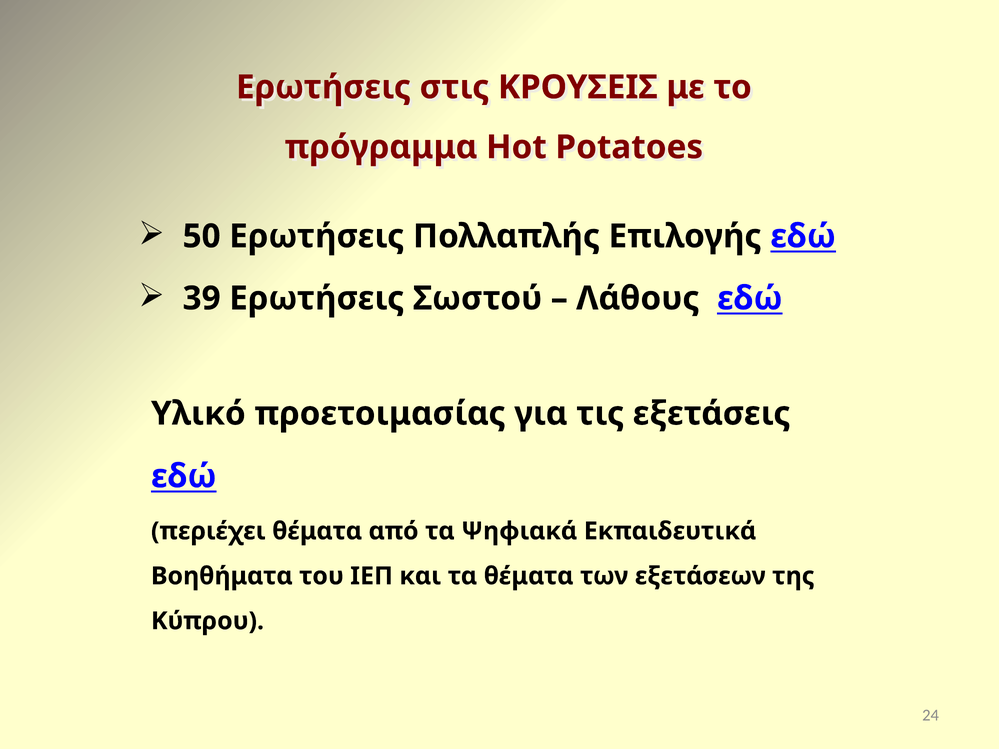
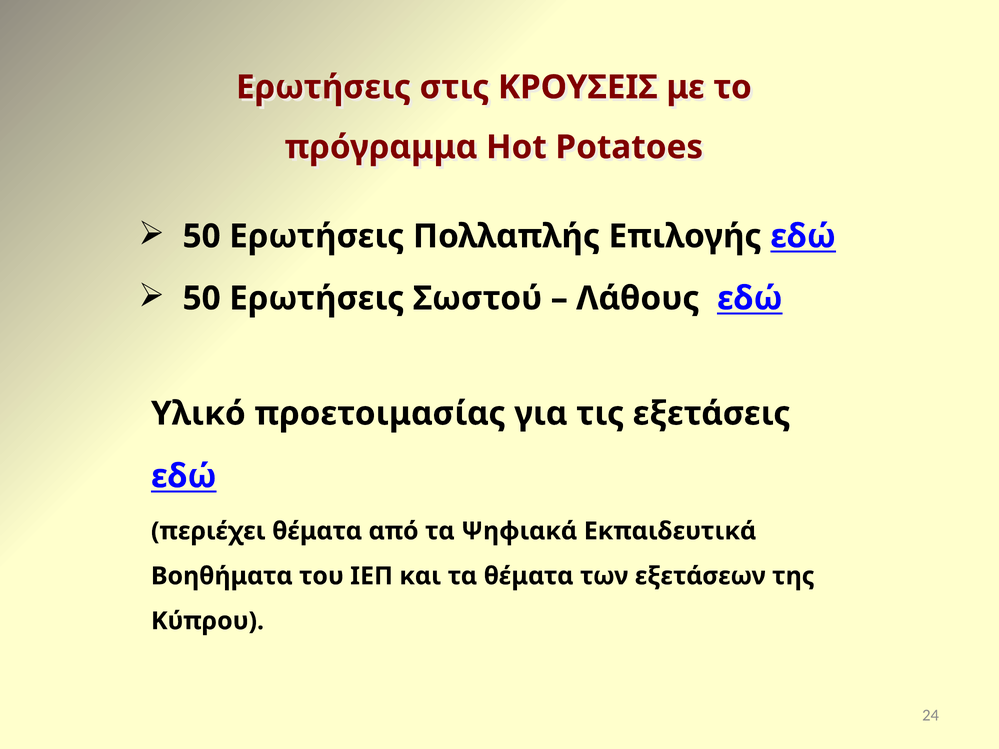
39: 39 -> 50 (202, 298)
